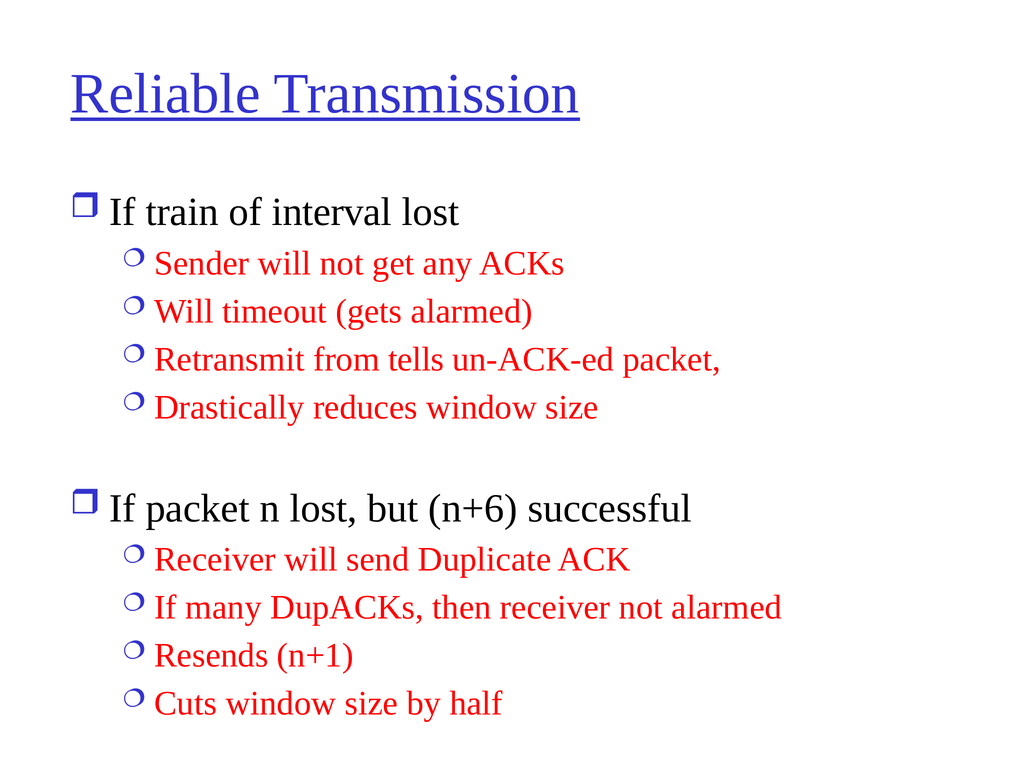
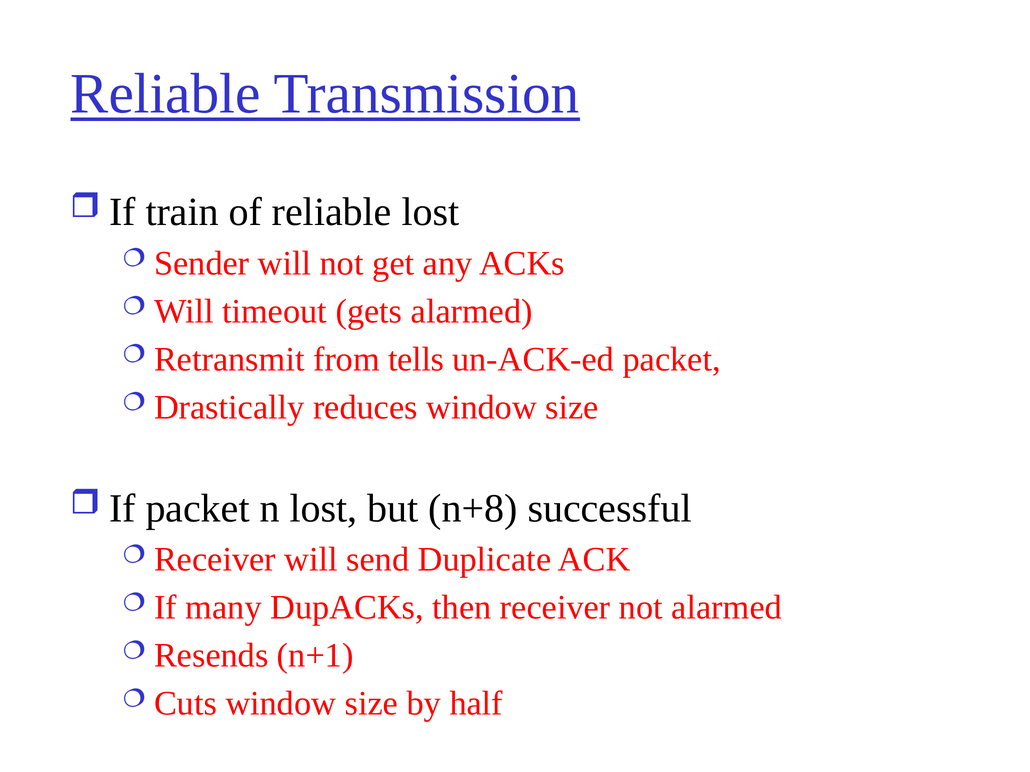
of interval: interval -> reliable (332, 212)
n+6: n+6 -> n+8 (473, 509)
